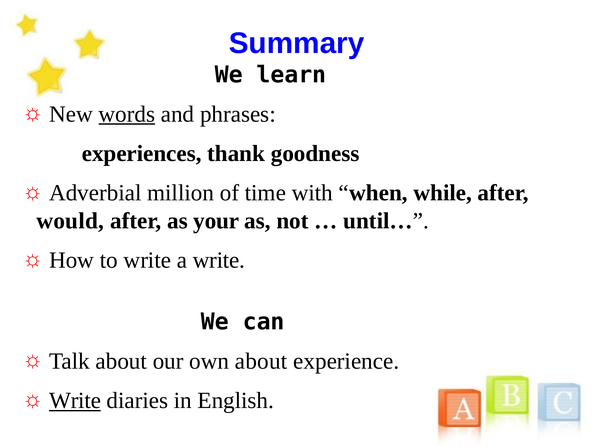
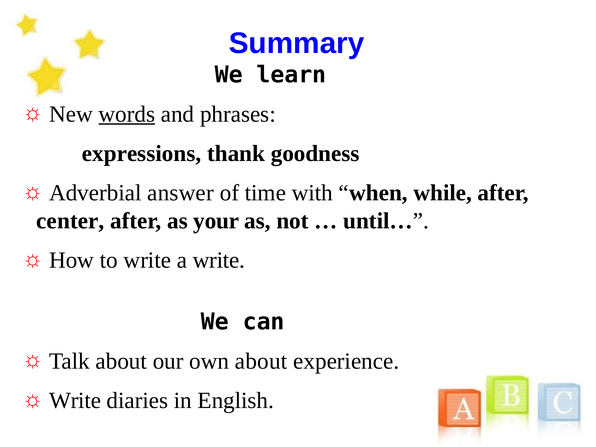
experiences: experiences -> expressions (142, 154)
million: million -> answer (181, 193)
would: would -> center (70, 221)
Write underline: present -> none (75, 401)
